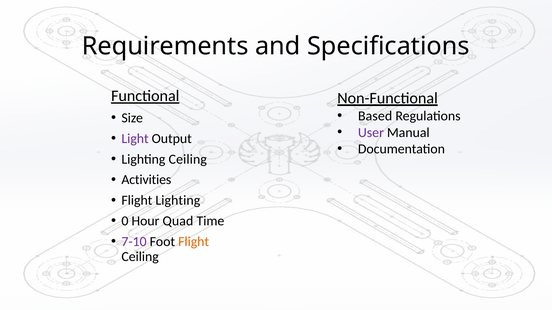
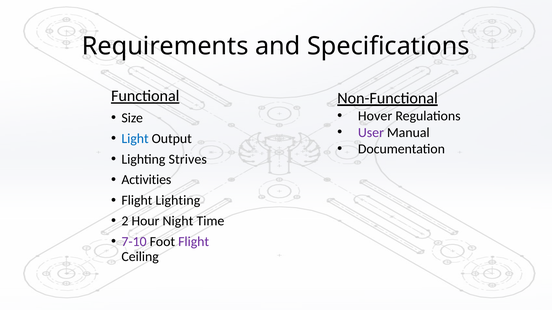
Based: Based -> Hover (375, 116)
Light colour: purple -> blue (135, 139)
Lighting Ceiling: Ceiling -> Strives (188, 159)
0: 0 -> 2 (125, 221)
Quad: Quad -> Night (178, 221)
Flight colour: orange -> purple (194, 242)
